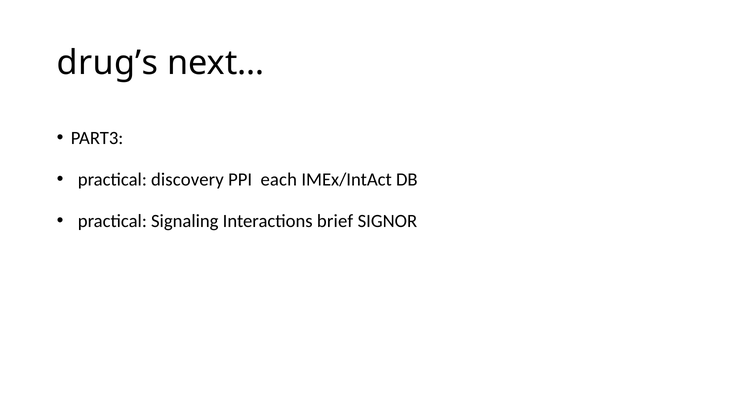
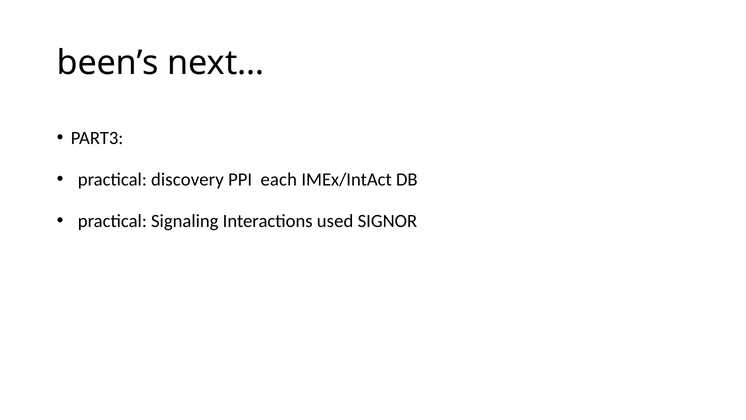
drug’s: drug’s -> been’s (108, 63)
brief: brief -> used (335, 221)
